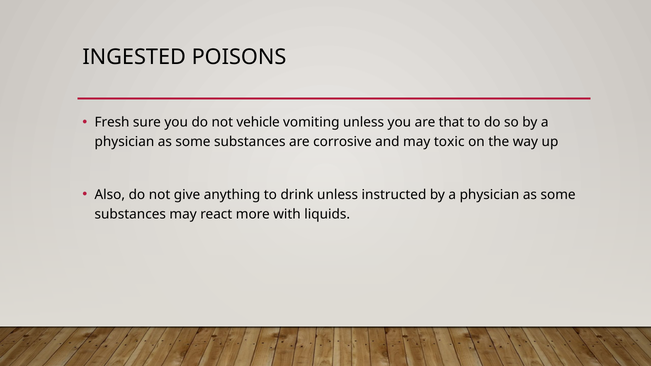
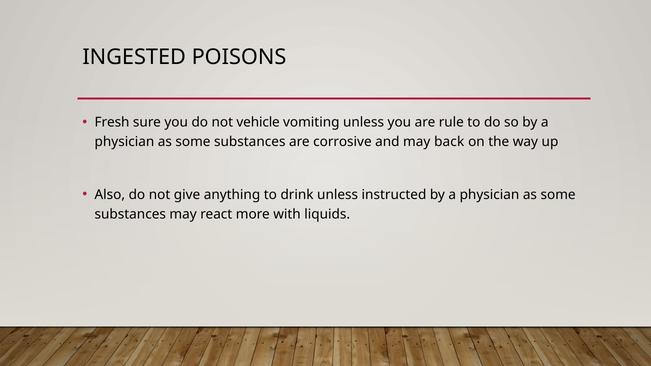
that: that -> rule (451, 122)
toxic: toxic -> back (449, 142)
